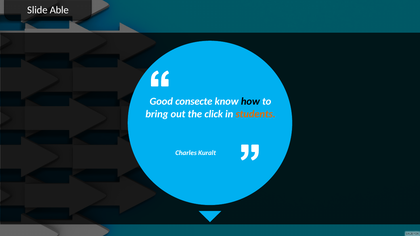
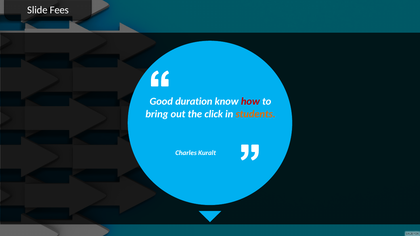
Able: Able -> Fees (59, 10)
consecte: consecte -> duration (194, 102)
how colour: black -> red (250, 102)
